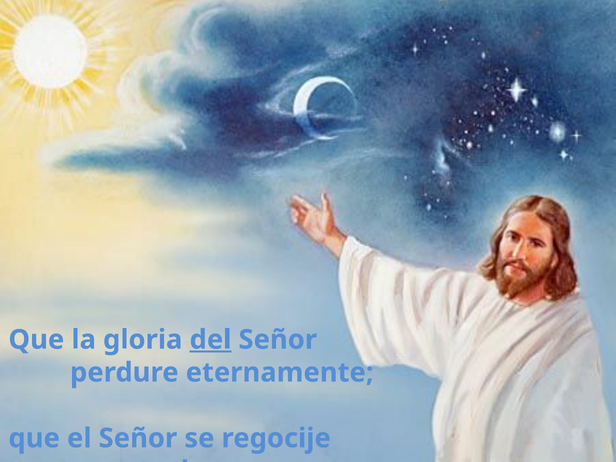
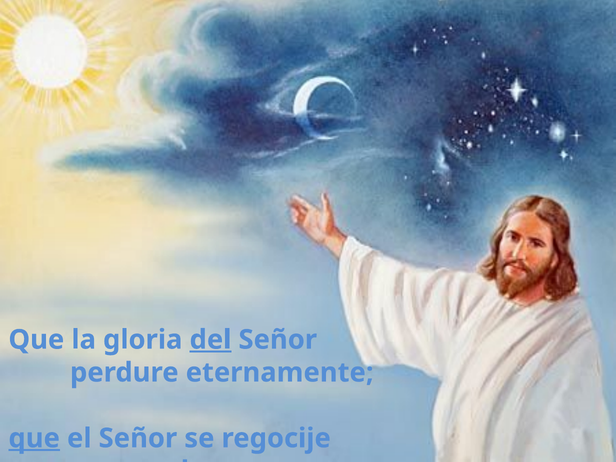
que underline: none -> present (34, 438)
